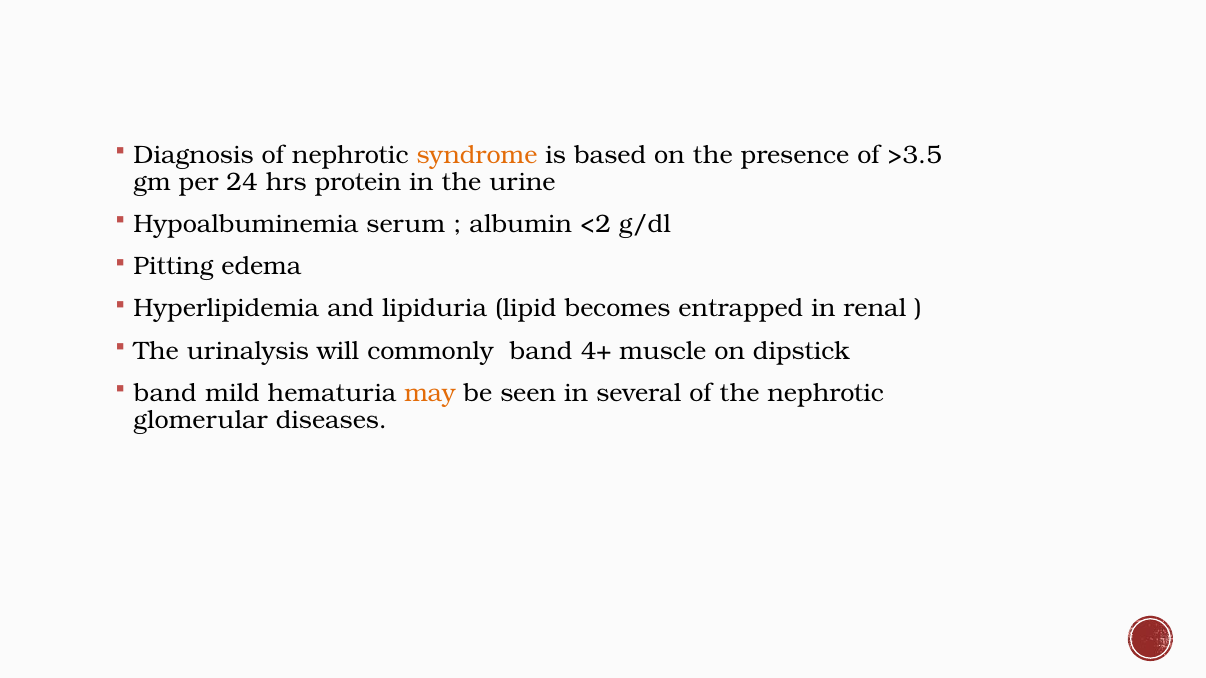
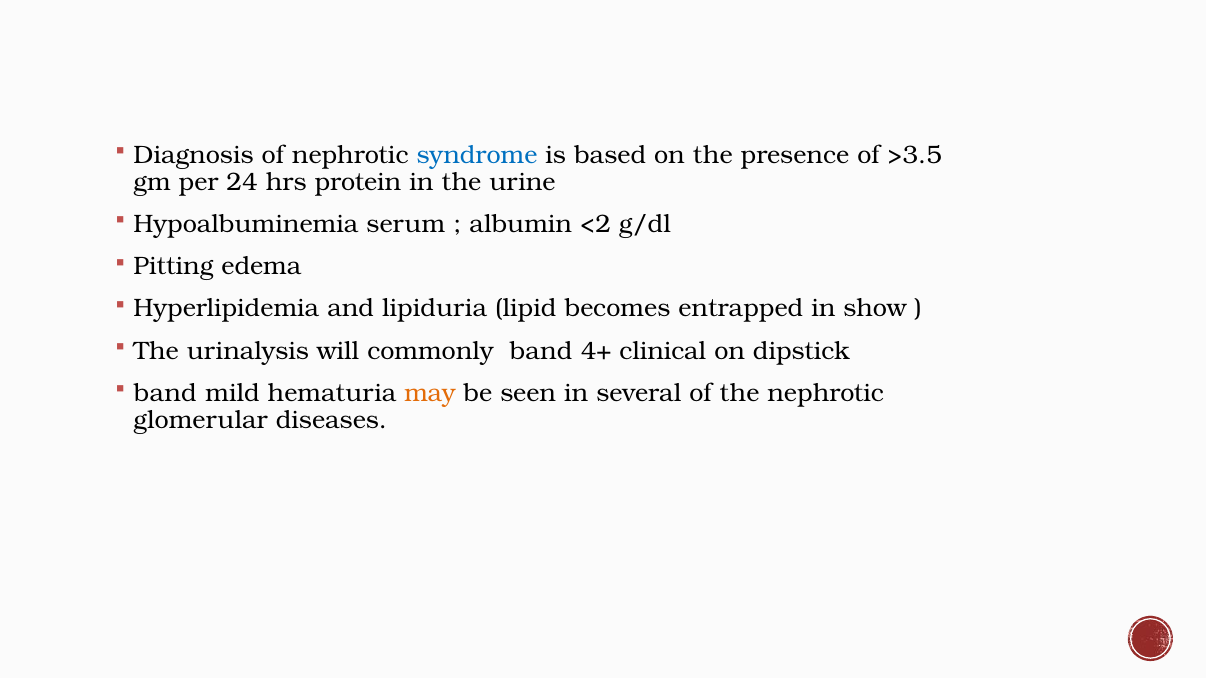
syndrome colour: orange -> blue (477, 155)
renal: renal -> show (875, 309)
muscle: muscle -> clinical (663, 351)
